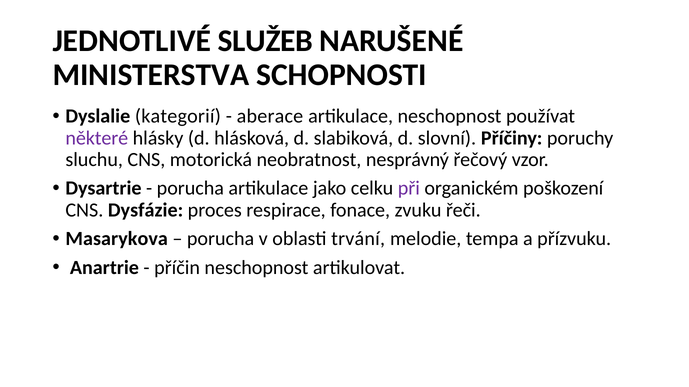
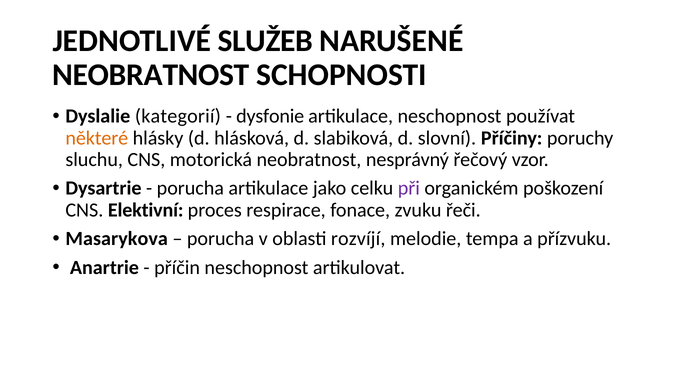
MINISTERSTVA: MINISTERSTVA -> NEOBRATNOST (151, 75)
aberace: aberace -> dysfonie (270, 116)
některé colour: purple -> orange (97, 138)
Dysfázie: Dysfázie -> Elektivní (146, 210)
trvání: trvání -> rozvíjí (358, 239)
